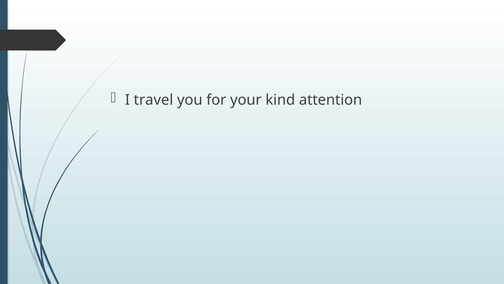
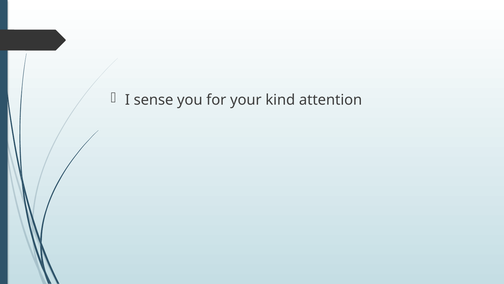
travel: travel -> sense (154, 100)
